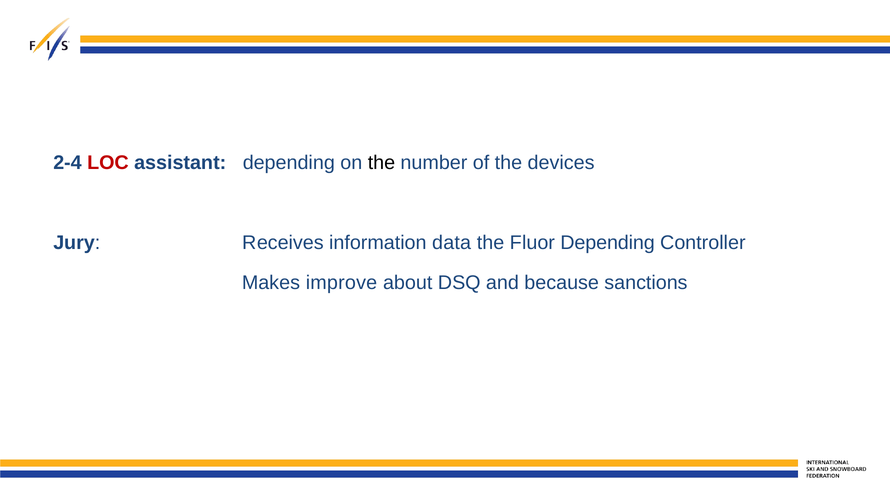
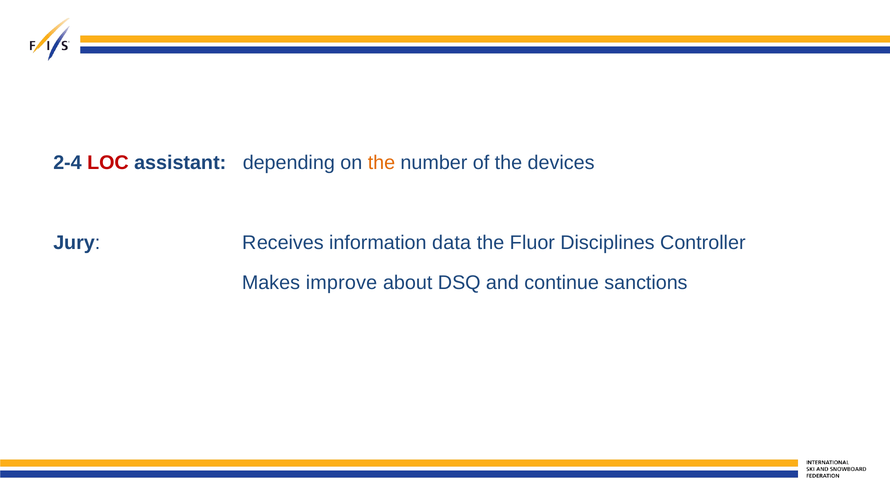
the colour: black -> orange (381, 163)
Fluor Depending: Depending -> Disciplines (607, 243)
because: because -> continue (562, 283)
